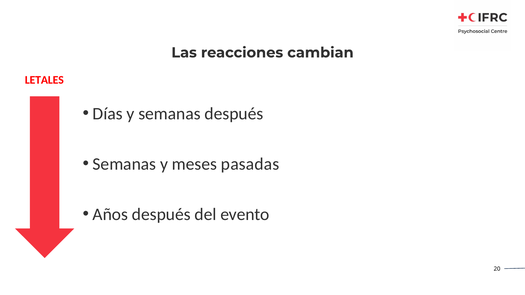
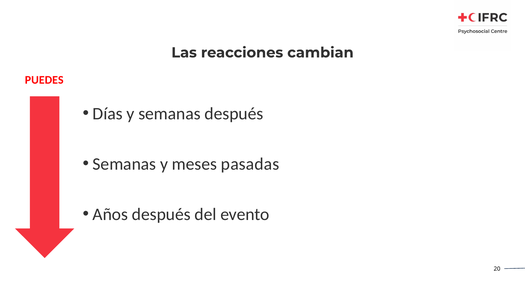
LETALES: LETALES -> PUEDES (44, 80)
